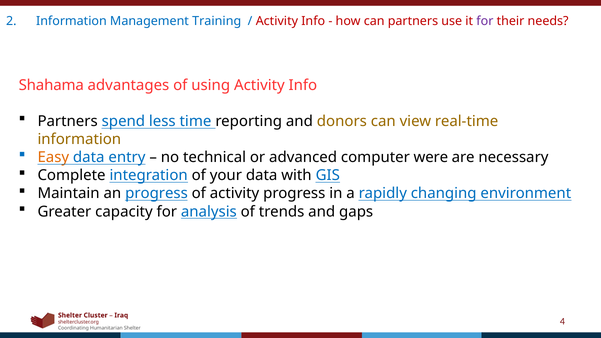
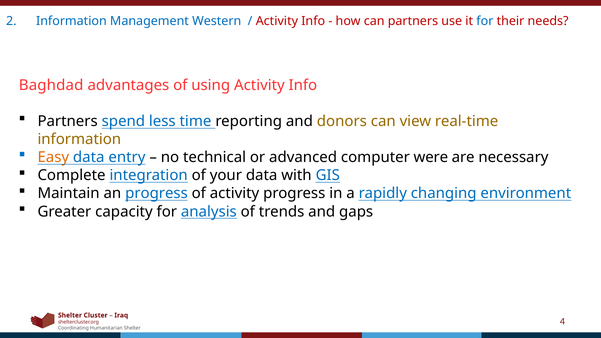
Training: Training -> Western (217, 21)
for colour: purple -> blue (485, 21)
Shahama: Shahama -> Baghdad (51, 85)
